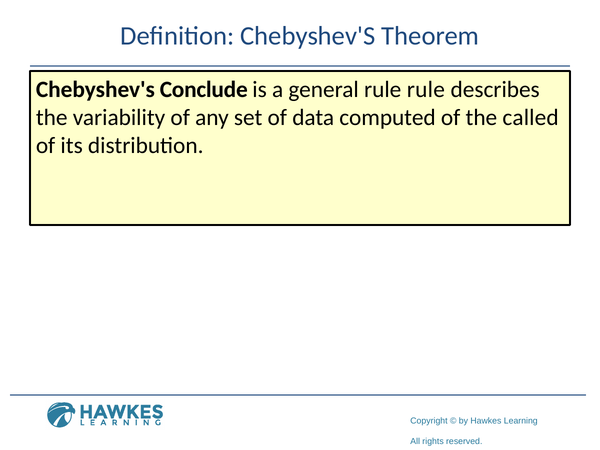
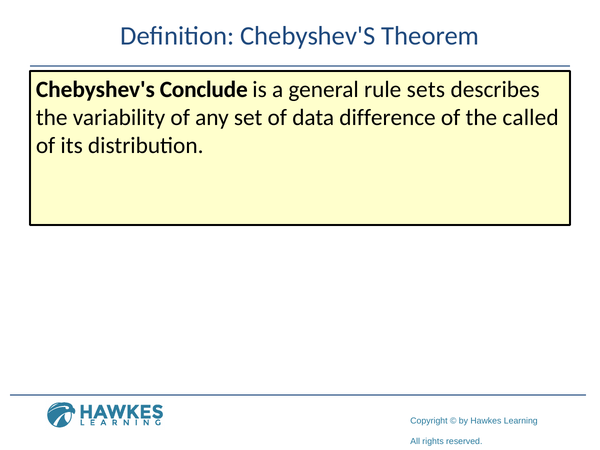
rule rule: rule -> sets (426, 90)
computed: computed -> difference (388, 117)
